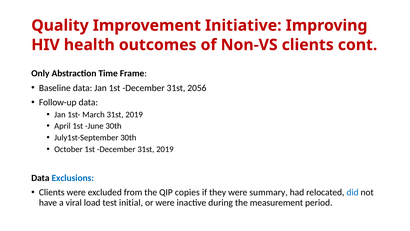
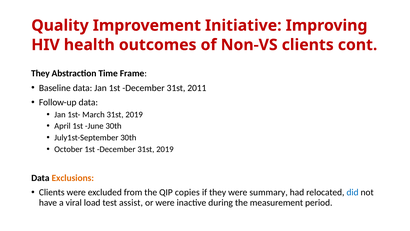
Only: Only -> They (40, 73)
2056: 2056 -> 2011 (197, 88)
Exclusions colour: blue -> orange (73, 178)
initial: initial -> assist (131, 203)
